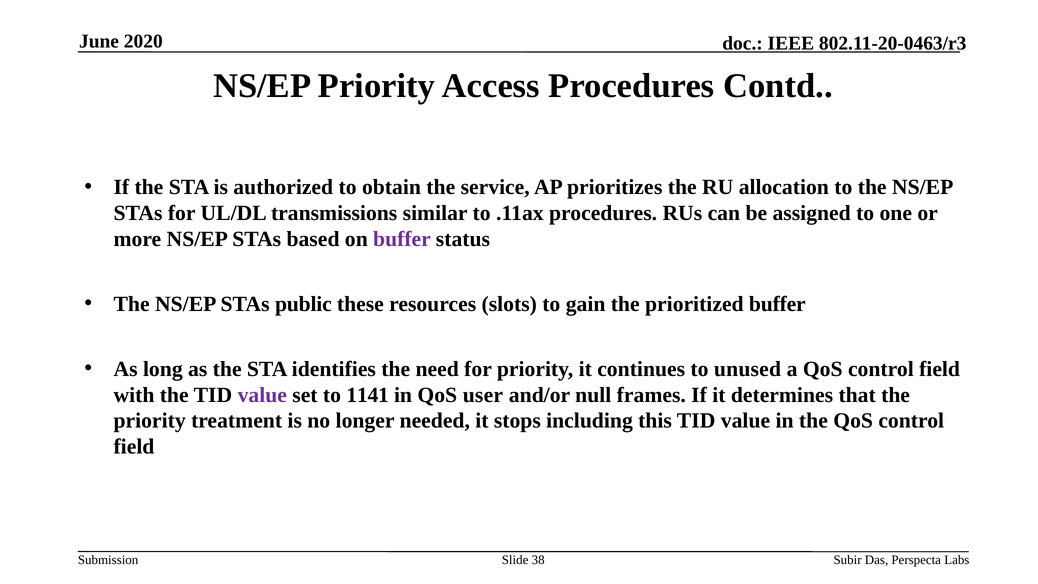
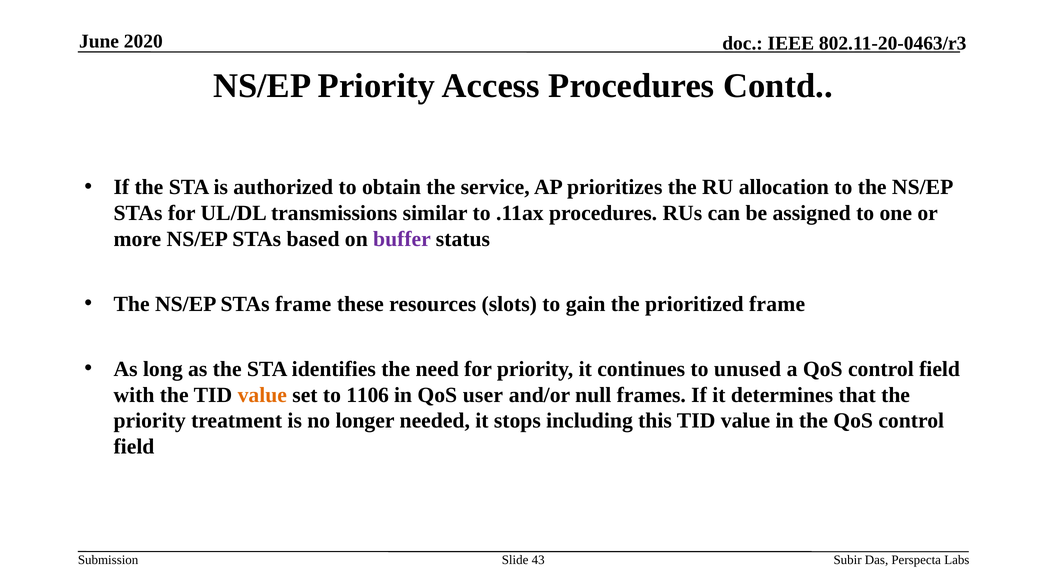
STAs public: public -> frame (303, 304)
prioritized buffer: buffer -> frame (777, 304)
value colour: purple -> orange (262, 395)
1141: 1141 -> 1106 (368, 395)
38: 38 -> 43 (538, 560)
